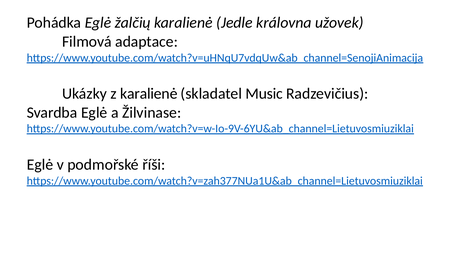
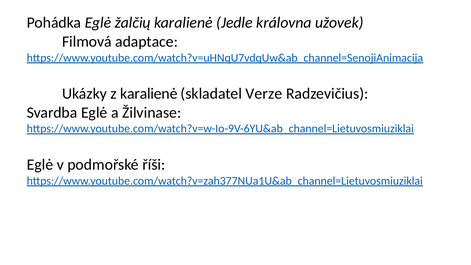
Music: Music -> Verze (264, 94)
